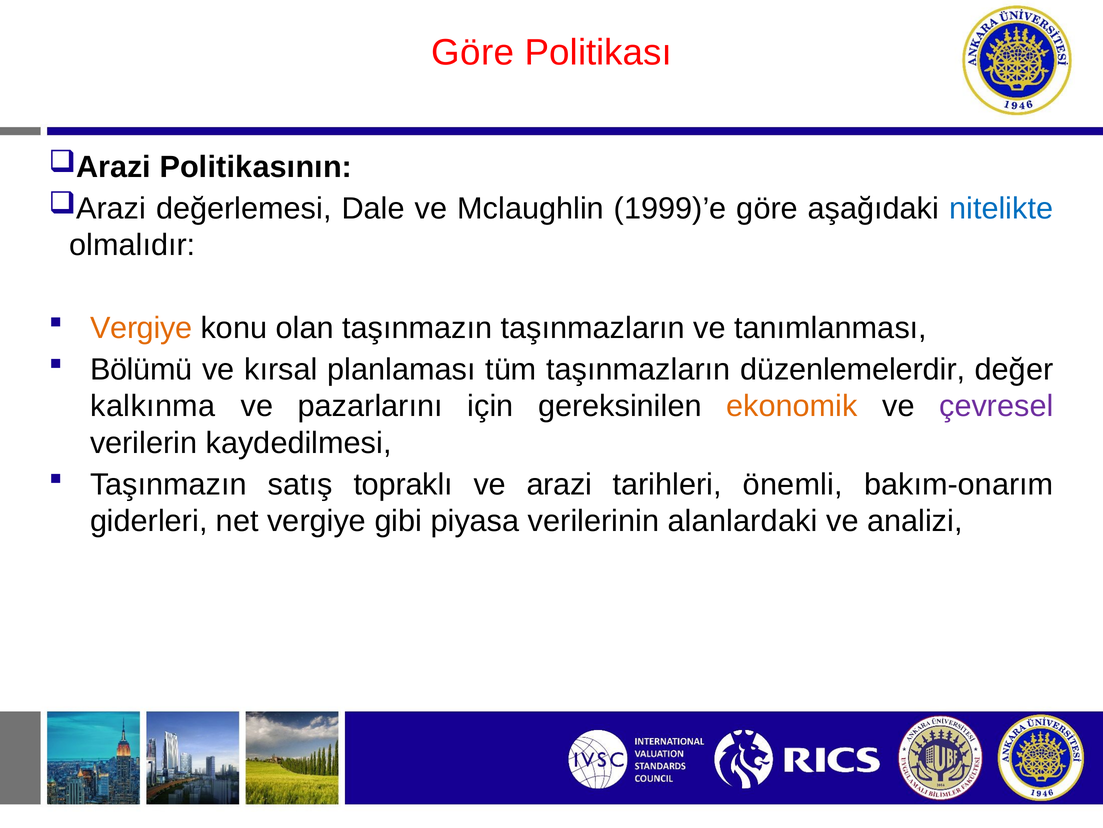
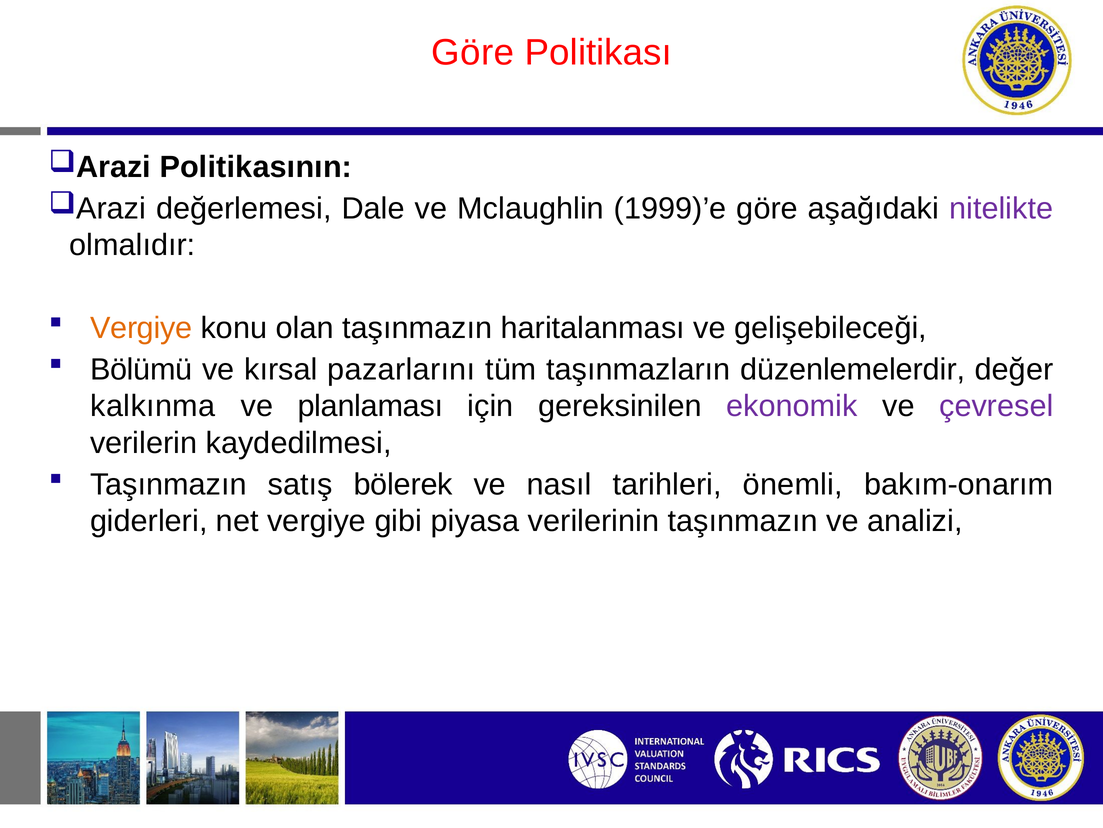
nitelikte colour: blue -> purple (1001, 208)
taşınmazın taşınmazların: taşınmazların -> haritalanması (593, 328)
tanımlanması: tanımlanması -> gelişebileceği (831, 328)
planlaması: planlaması -> pazarlarını (401, 369)
pazarlarını: pazarlarını -> planlaması (370, 406)
ekonomik colour: orange -> purple (792, 406)
topraklı: topraklı -> bölerek (403, 484)
arazi: arazi -> nasıl (559, 484)
verilerinin alanlardaki: alanlardaki -> taşınmazın (743, 521)
